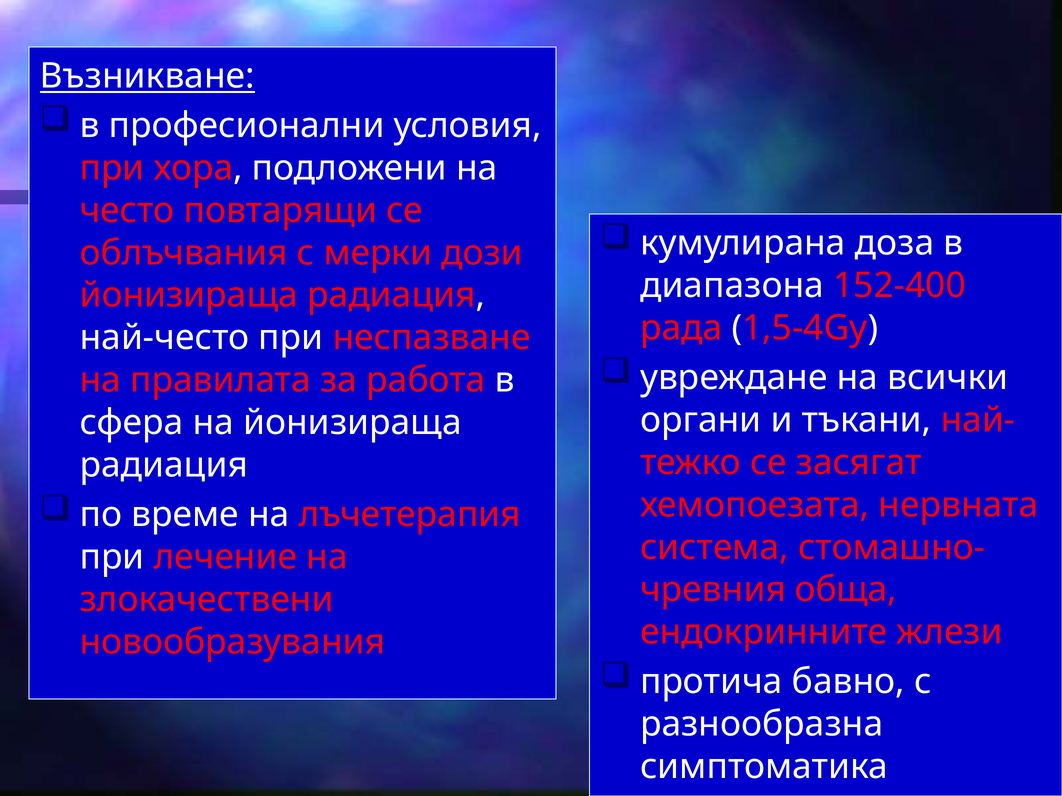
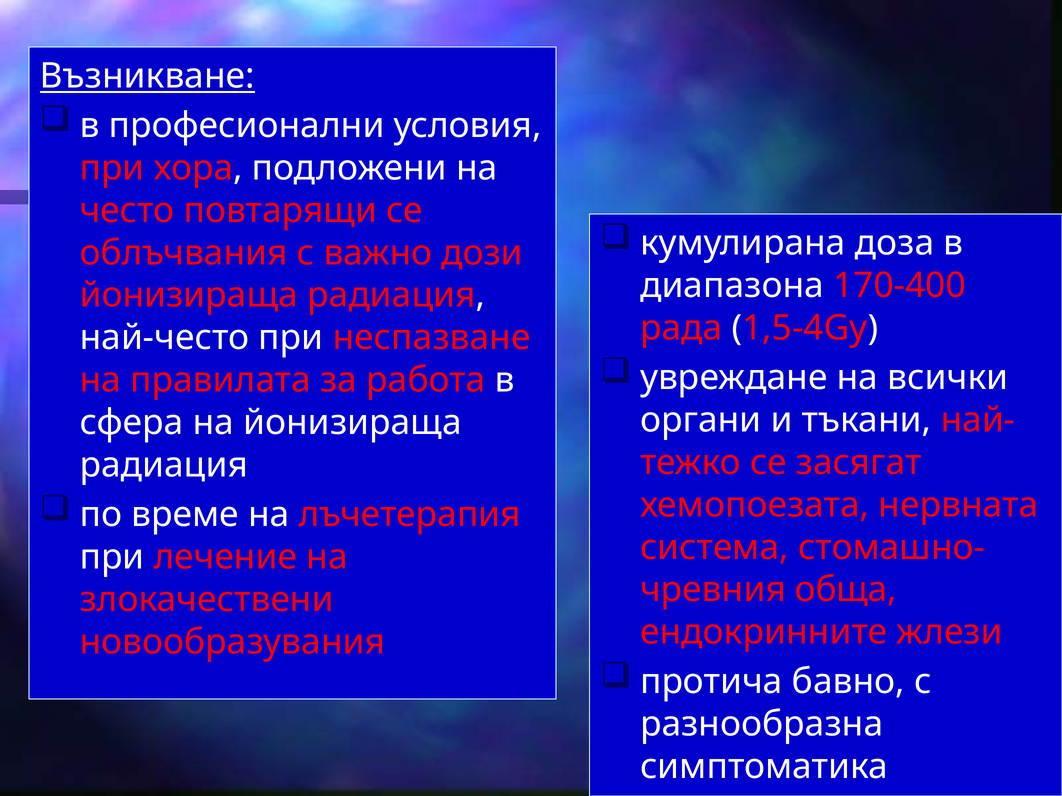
мерки: мерки -> важно (378, 253)
152-400: 152-400 -> 170-400 (900, 286)
